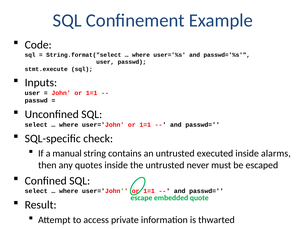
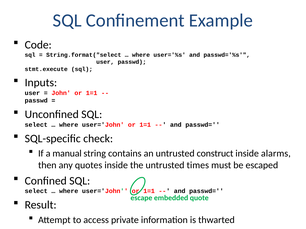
executed: executed -> construct (215, 154)
never: never -> times (198, 166)
